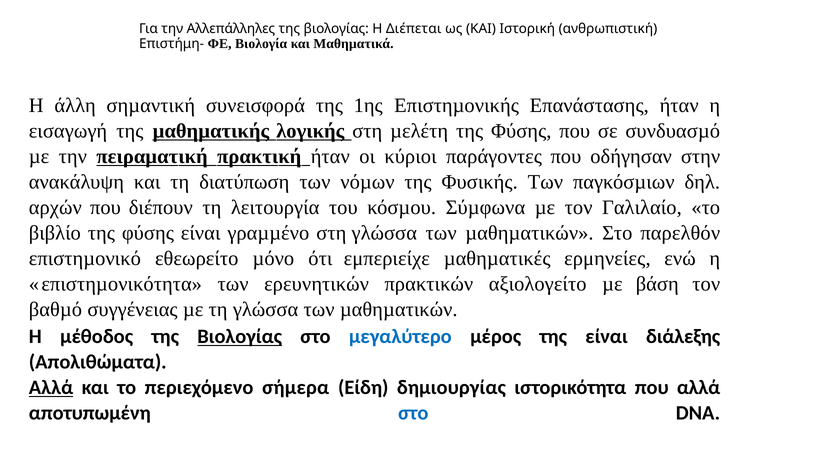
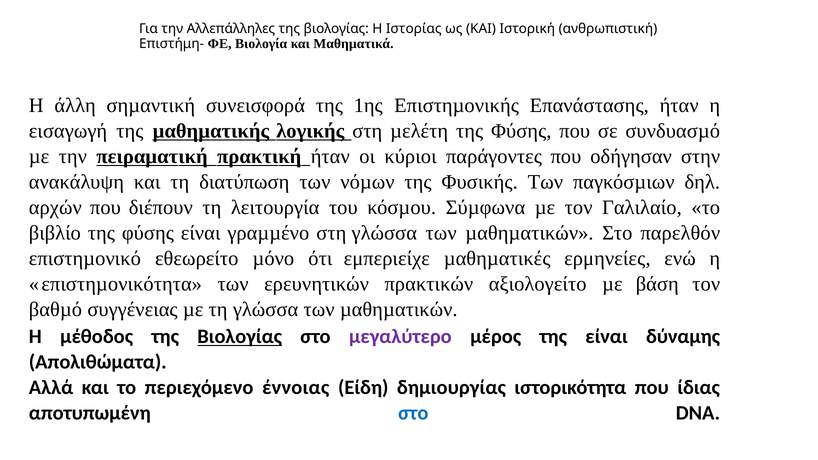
Διέπεται: Διέπεται -> Ιστορίας (414, 29)
µεγαλύτερο colour: blue -> purple (400, 337)
διάλεξης: διάλεξης -> δύναμης (683, 337)
Αλλά underline: present -> none (51, 388)
σήμερα: σήμερα -> έννοιας (296, 388)
που αλλά: αλλά -> ίδιας (699, 388)
